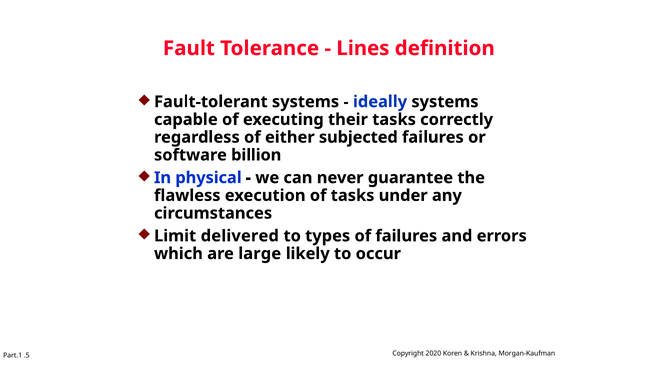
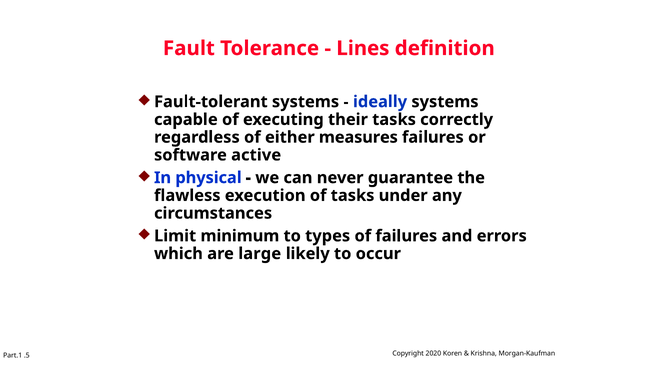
subjected: subjected -> measures (358, 137)
billion: billion -> active (256, 155)
delivered: delivered -> minimum (240, 236)
